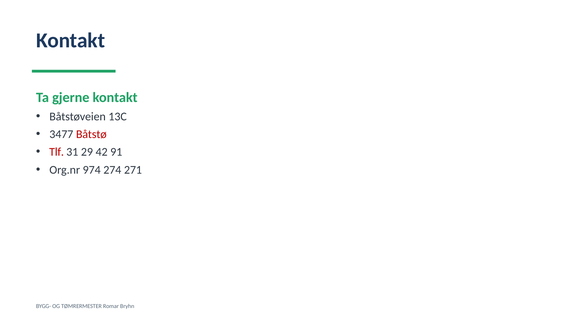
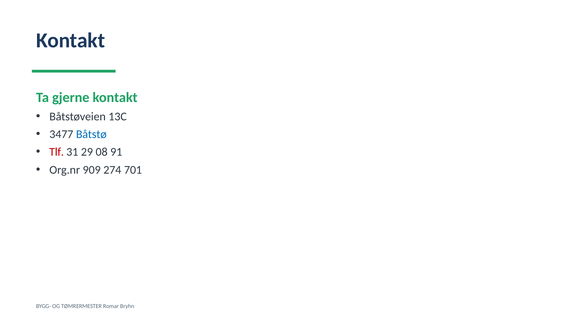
Båtstø colour: red -> blue (91, 134)
42: 42 -> 08 (102, 152)
974: 974 -> 909 (92, 170)
271: 271 -> 701 (133, 170)
